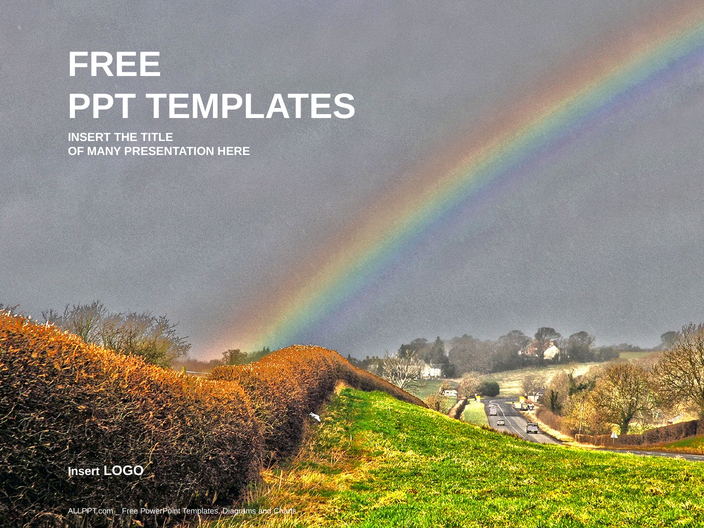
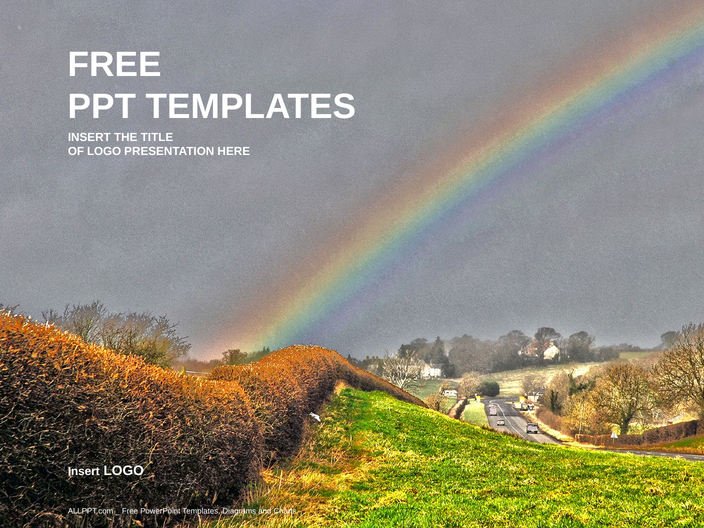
OF MANY: MANY -> LOGO (104, 152)
